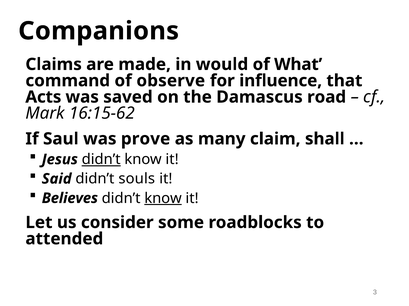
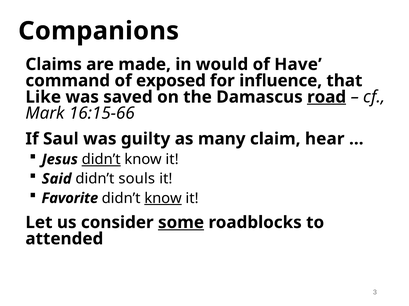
What: What -> Have (298, 65)
observe: observe -> exposed (171, 81)
Acts: Acts -> Like (43, 97)
road underline: none -> present (327, 97)
16:15-62: 16:15-62 -> 16:15-66 (102, 114)
prove: prove -> guilty (146, 139)
shall: shall -> hear (325, 139)
Believes: Believes -> Favorite (70, 199)
some underline: none -> present (181, 223)
